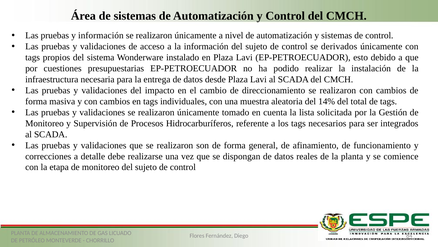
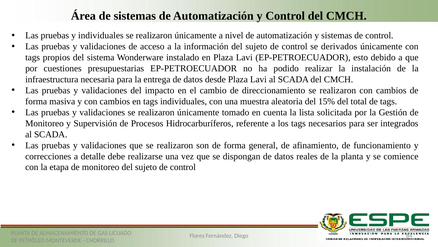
y información: información -> individuales (101, 35)
14%: 14% -> 15% (327, 101)
